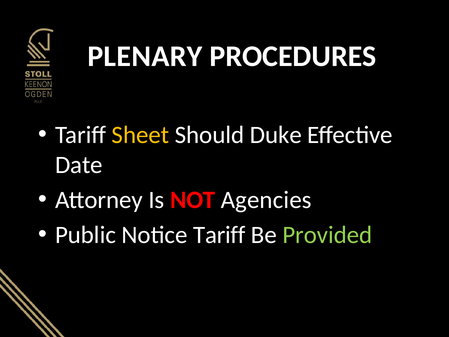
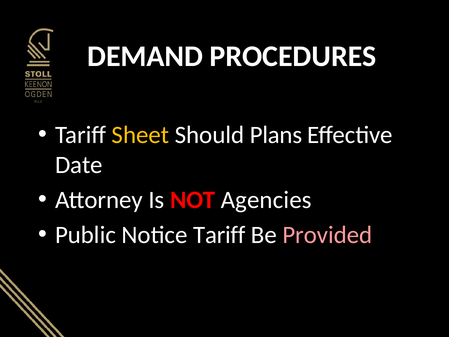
PLENARY: PLENARY -> DEMAND (145, 56)
Duke: Duke -> Plans (276, 135)
Provided colour: light green -> pink (327, 235)
